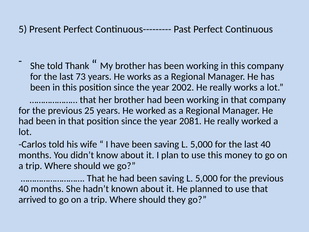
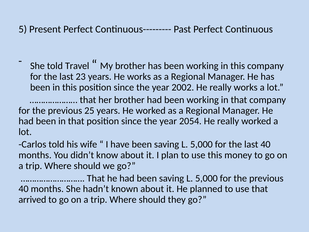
Thank: Thank -> Travel (77, 66)
73: 73 -> 23 (81, 77)
2081: 2081 -> 2054 (190, 121)
